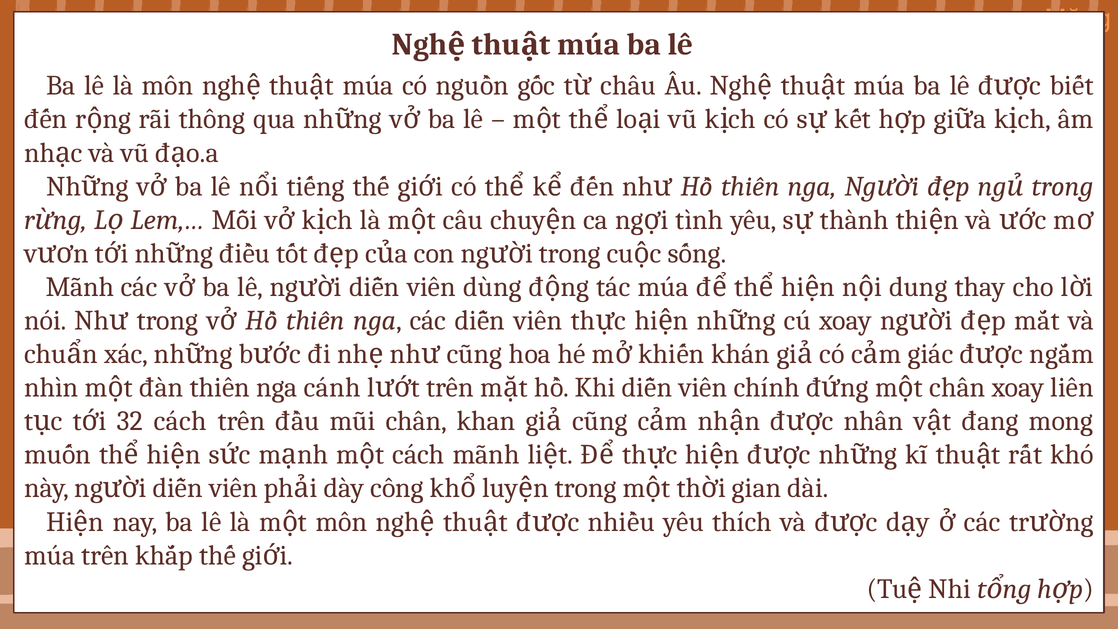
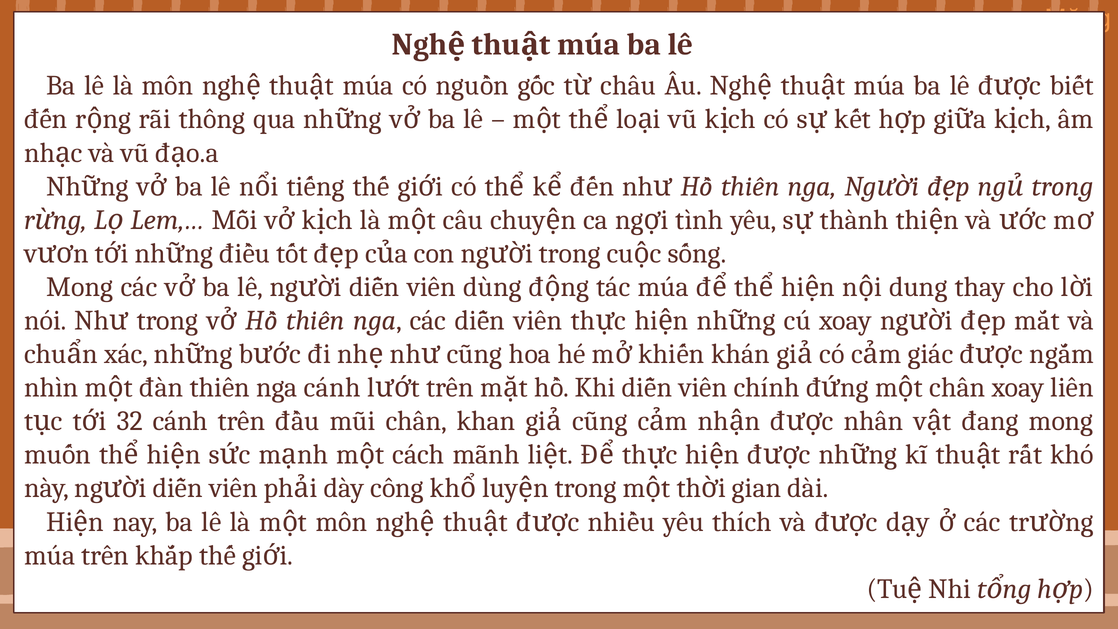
Mãnh: Mãnh -> Mong (80, 287)
32 cách: cách -> cánh (180, 421)
